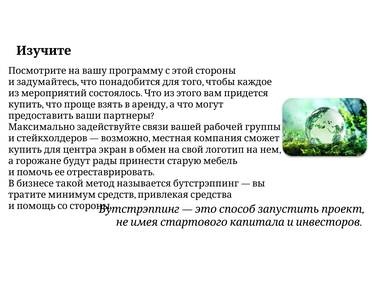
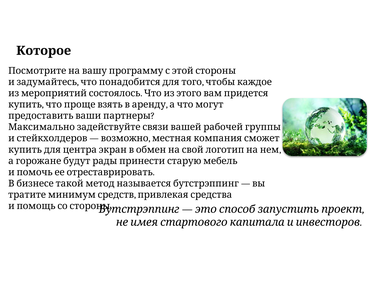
Изучите: Изучите -> Которое (44, 51)
